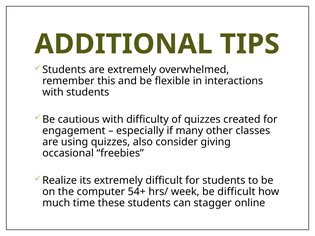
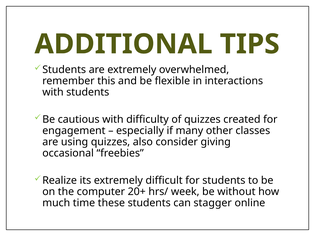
54+: 54+ -> 20+ (137, 192)
be difficult: difficult -> without (236, 192)
